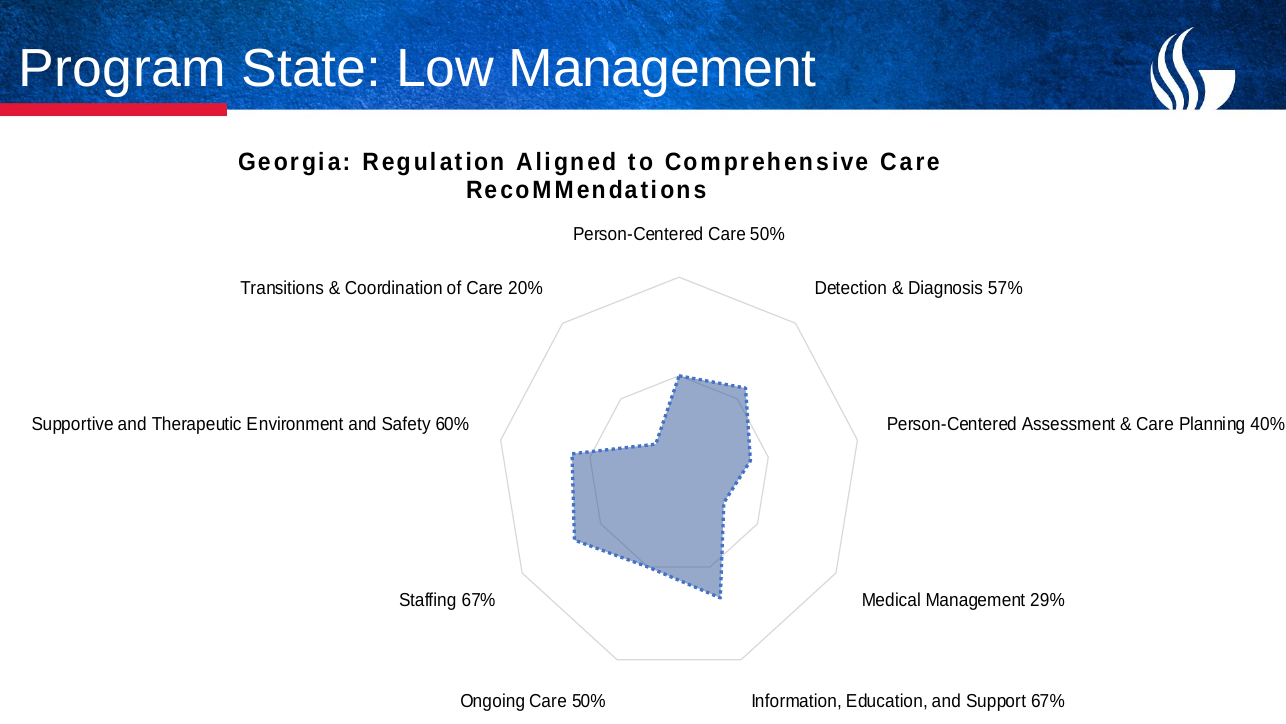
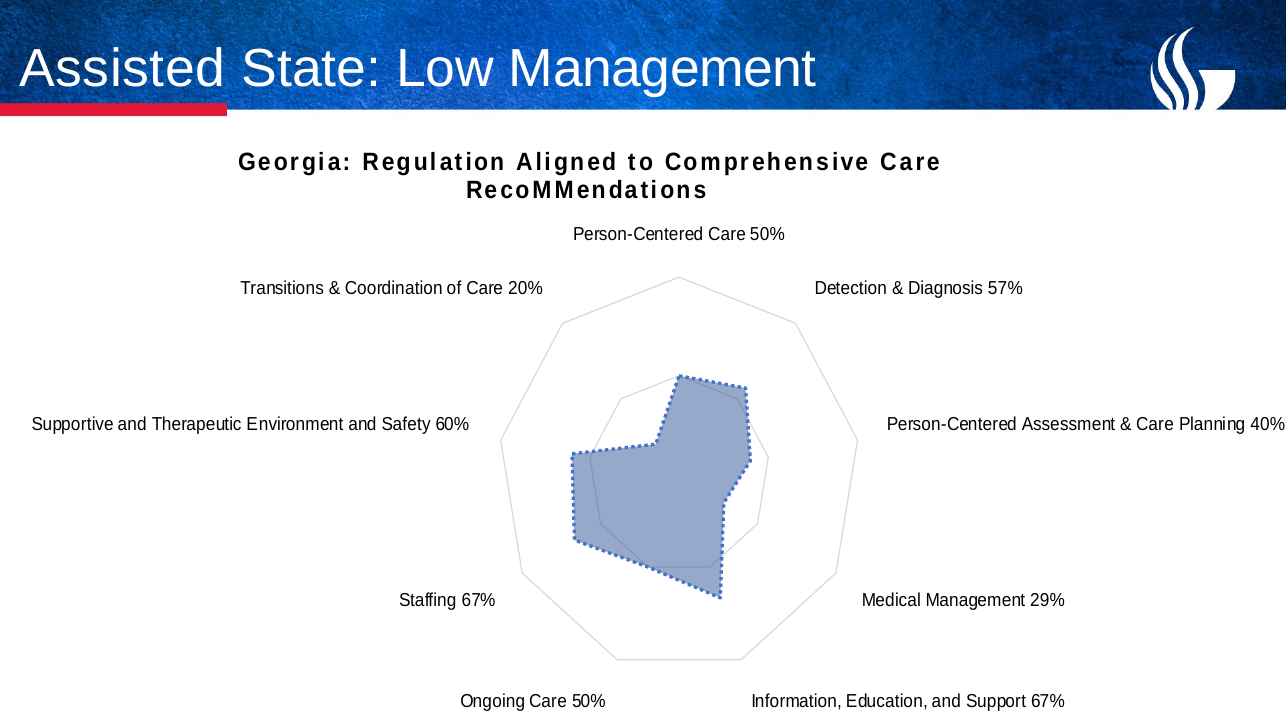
Program: Program -> Assisted (122, 69)
